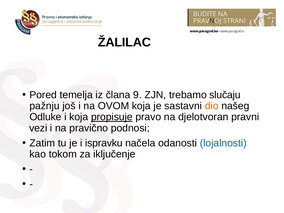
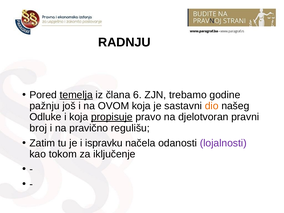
ŽALILAC: ŽALILAC -> RADNJU (124, 42)
temelja underline: none -> present (76, 95)
9: 9 -> 6 (137, 95)
slučaju: slučaju -> godine (225, 95)
vezi: vezi -> broj (38, 128)
podnosi: podnosi -> regulišu (130, 128)
lojalnosti colour: blue -> purple (223, 143)
